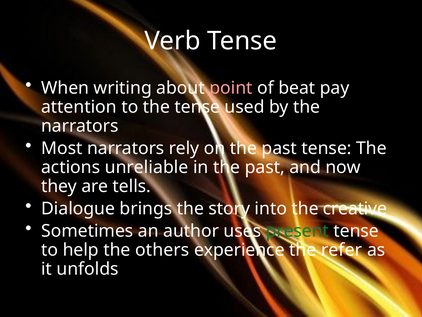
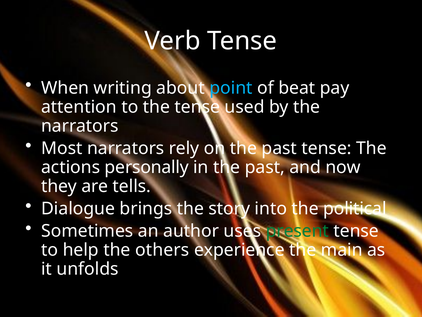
point colour: pink -> light blue (231, 88)
unreliable: unreliable -> personally (147, 167)
creative: creative -> political (355, 208)
refer: refer -> main (342, 250)
